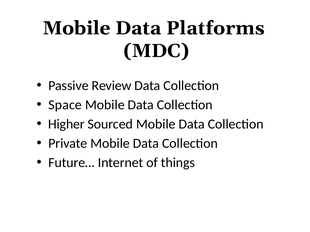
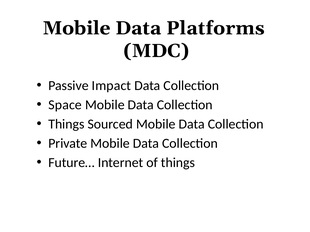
Review: Review -> Impact (111, 86)
Higher: Higher -> Things (66, 124)
